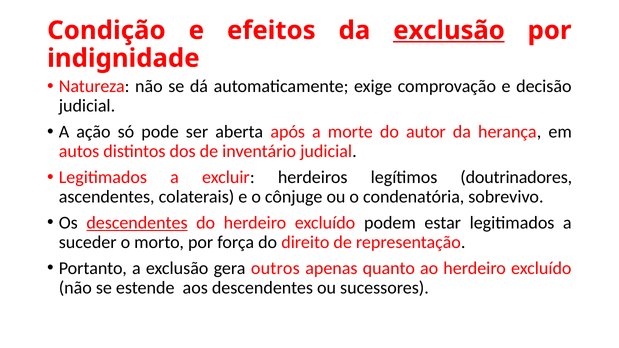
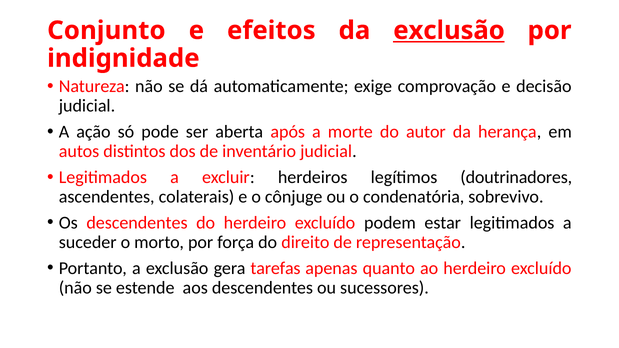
Condição: Condição -> Conjunto (106, 30)
descendentes underline: present -> none (137, 223)
outros: outros -> tarefas (276, 268)
